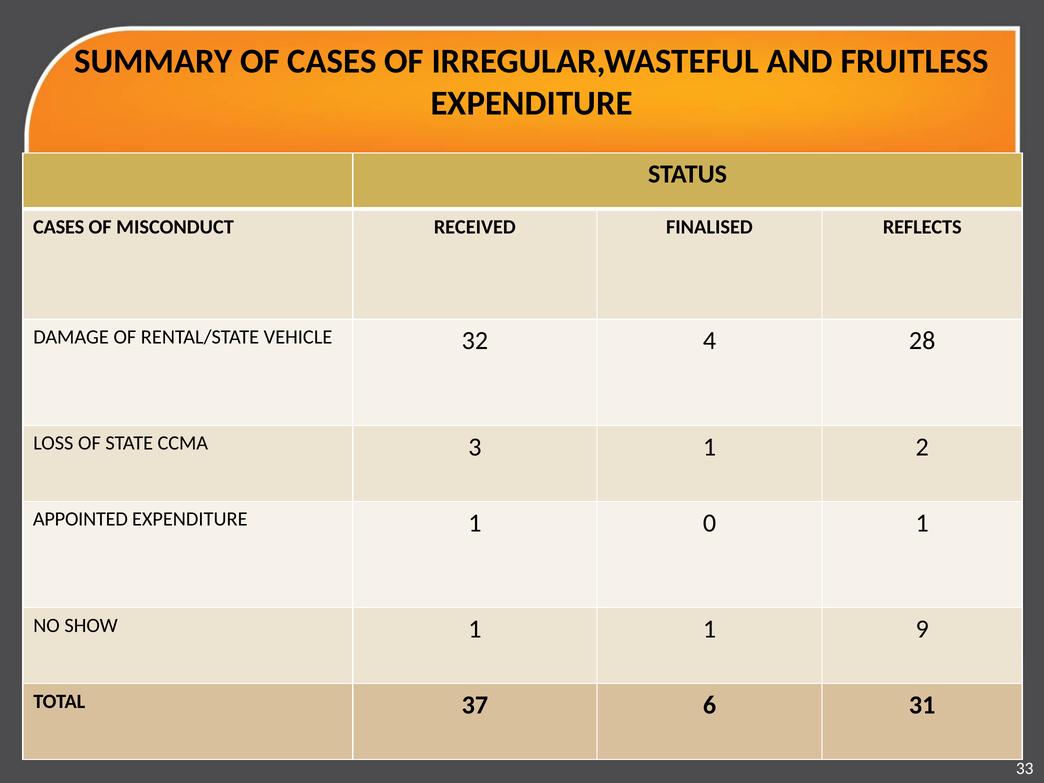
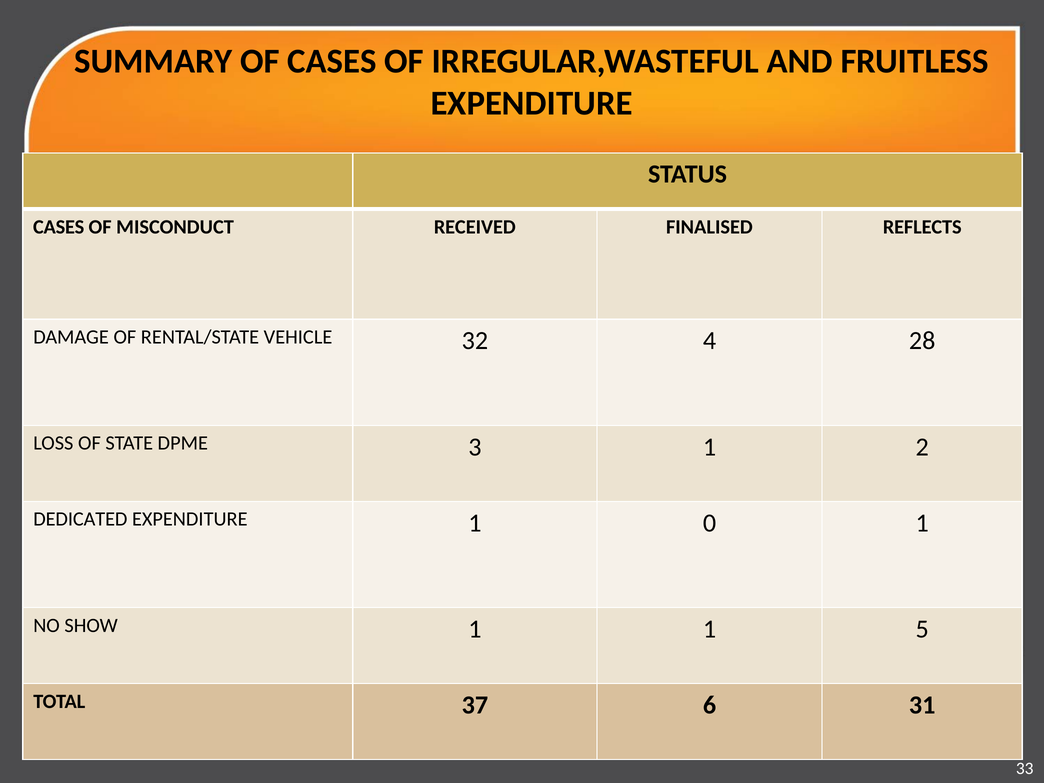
CCMA: CCMA -> DPME (183, 443)
APPOINTED: APPOINTED -> DEDICATED (80, 519)
9: 9 -> 5 (922, 629)
